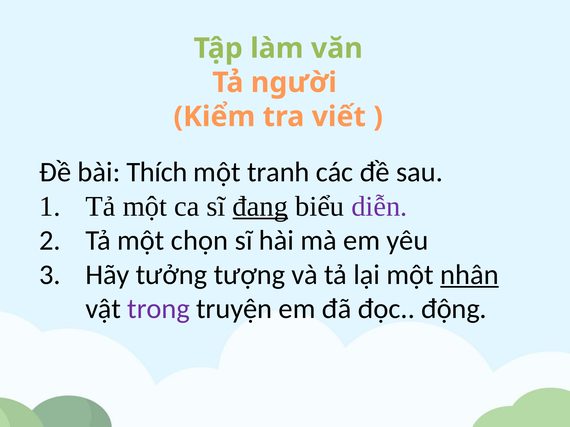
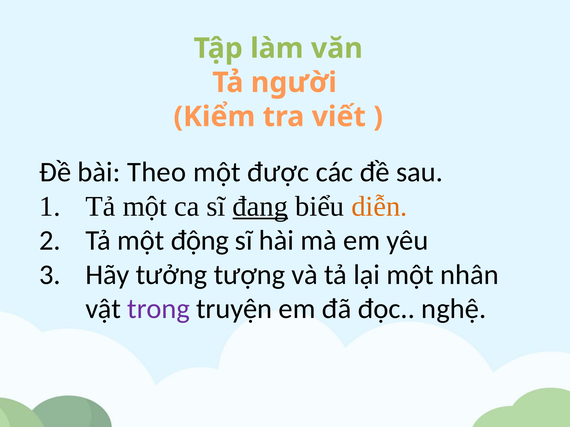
Thích: Thích -> Theo (157, 172)
tranh: tranh -> được (278, 172)
diễn colour: purple -> orange (379, 207)
chọn: chọn -> động (200, 241)
nhân underline: present -> none (469, 275)
động: động -> nghệ (454, 309)
